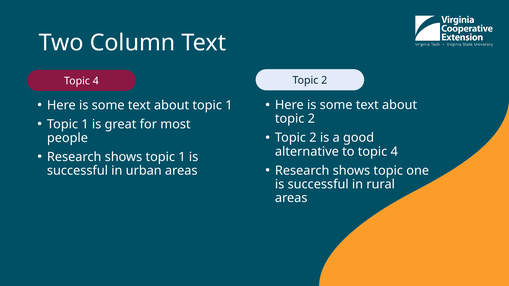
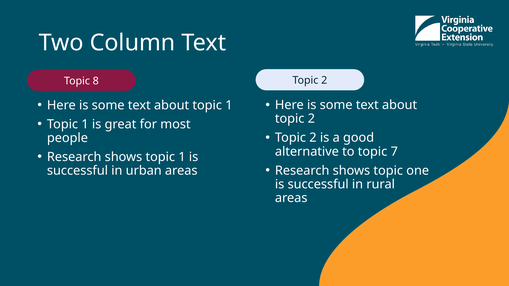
4: 4 -> 8 (96, 81)
to topic 4: 4 -> 7 (394, 152)
